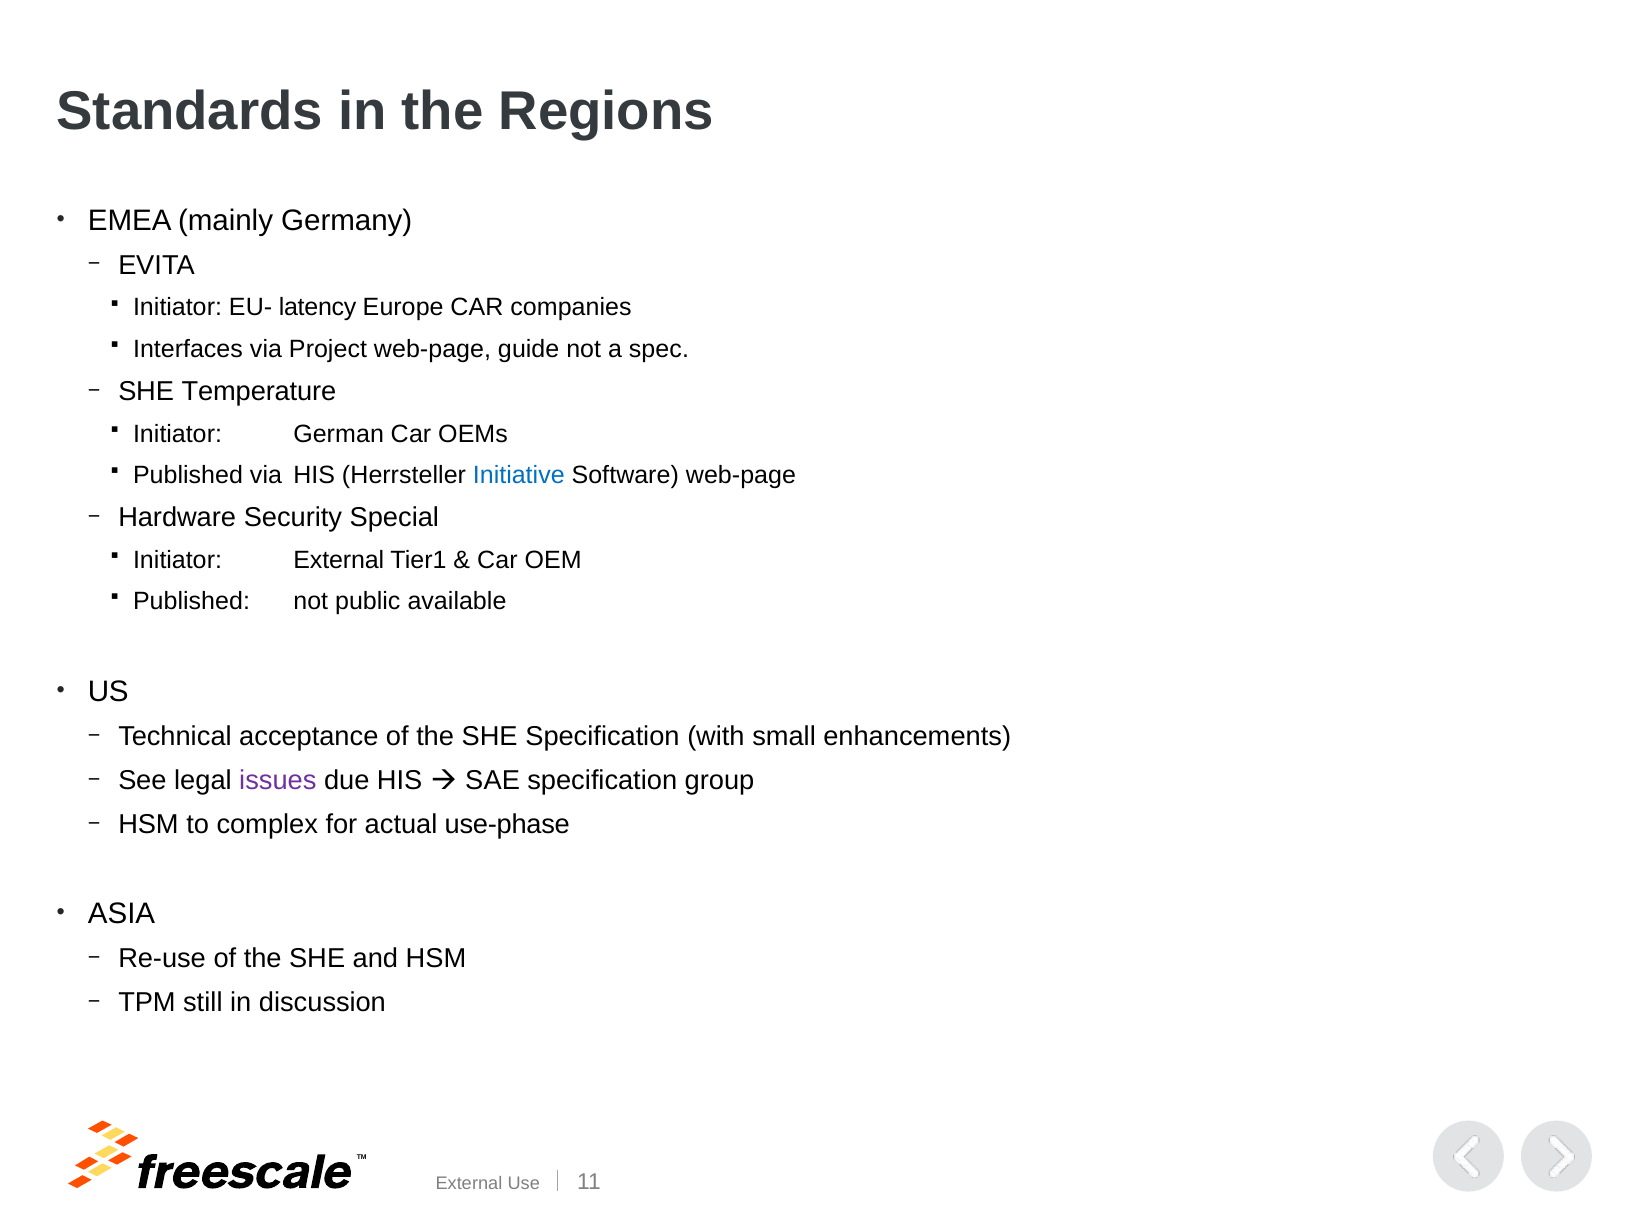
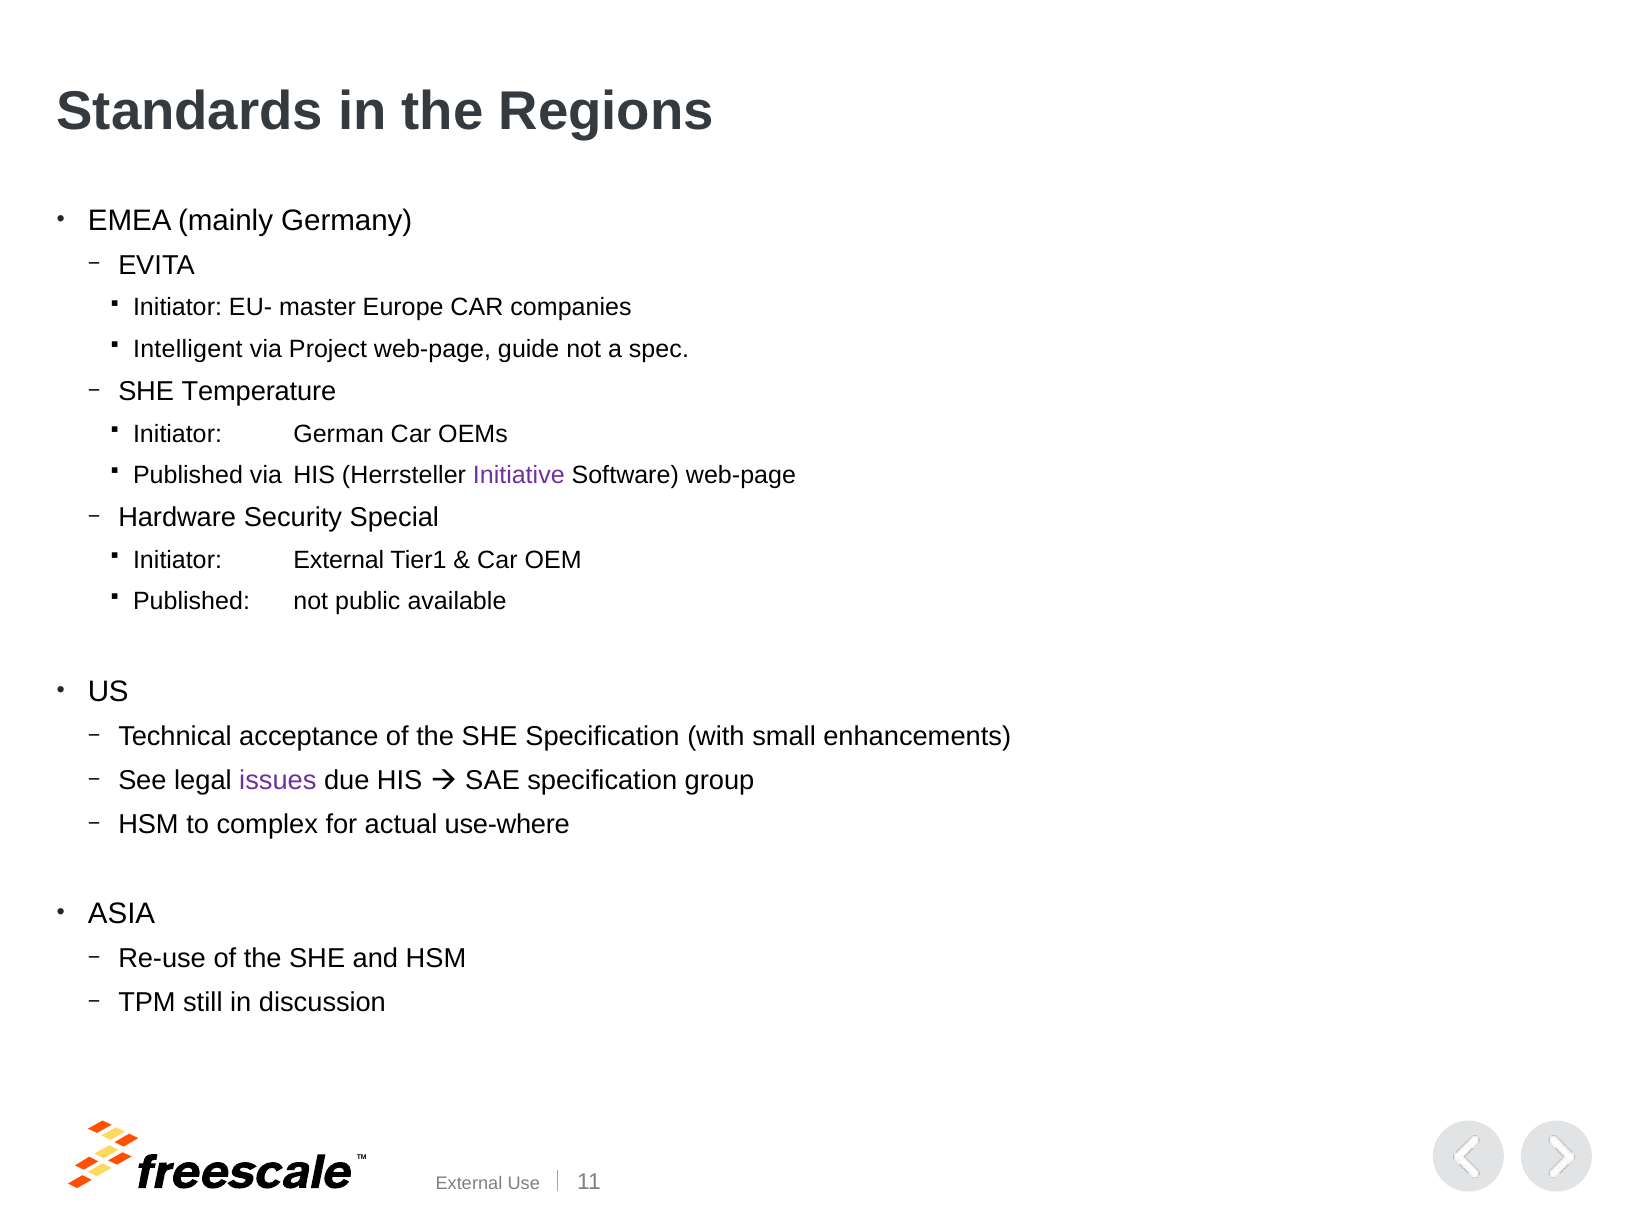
latency: latency -> master (317, 308)
Interfaces: Interfaces -> Intelligent (188, 349)
Initiative colour: blue -> purple (519, 475)
use-phase: use-phase -> use-where (507, 824)
